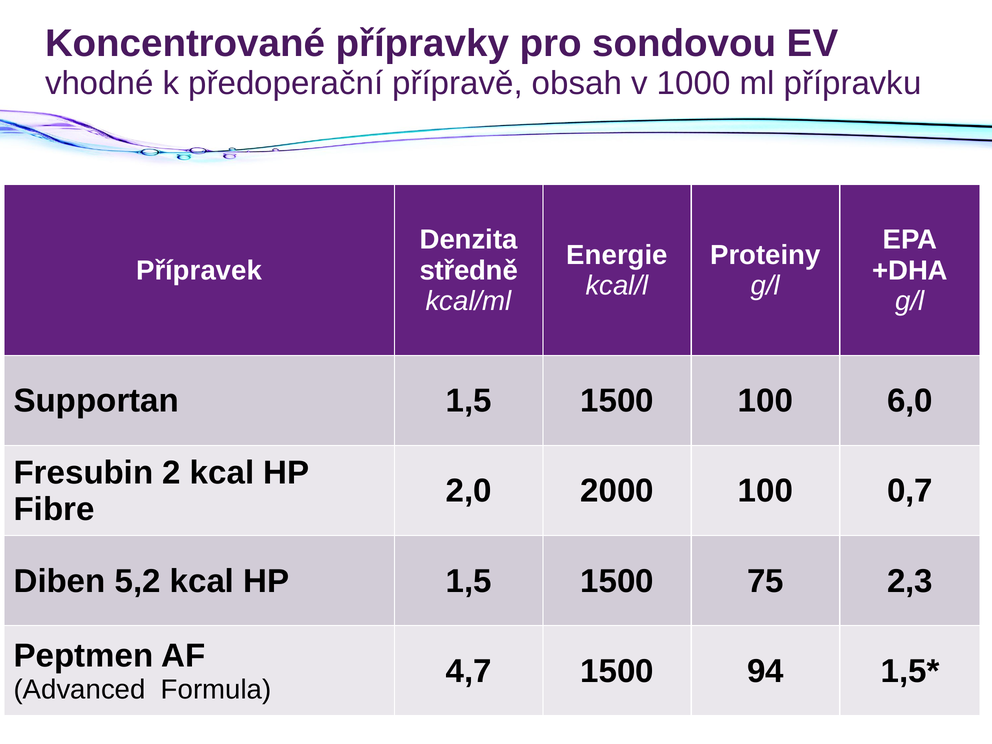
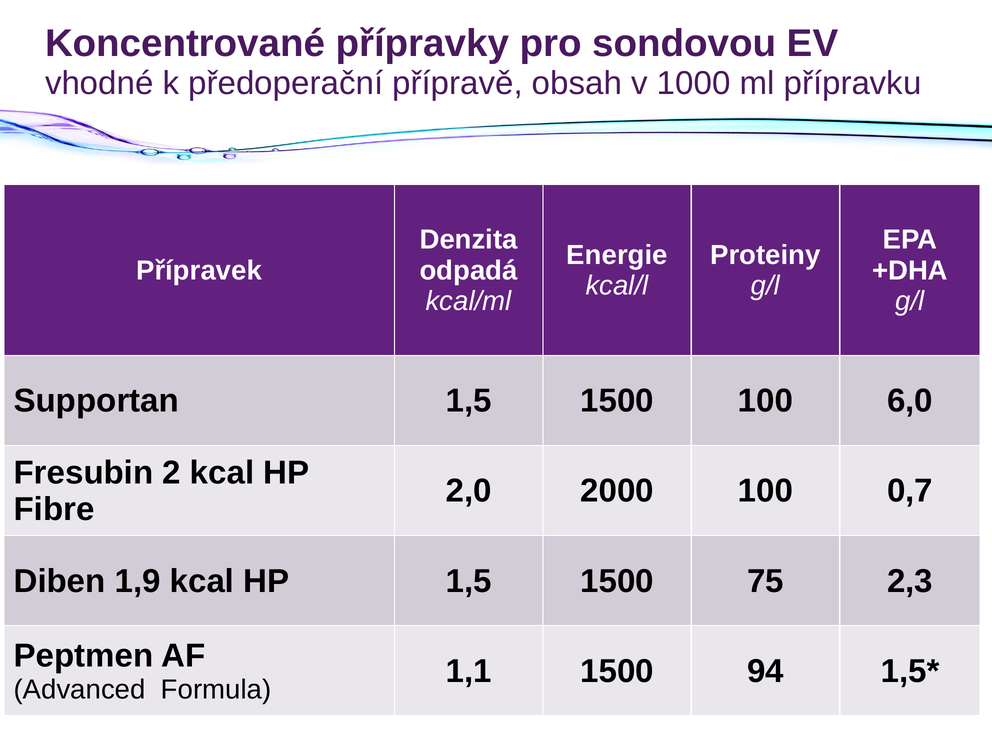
středně: středně -> odpadá (469, 270)
5,2: 5,2 -> 1,9 (138, 581)
4,7: 4,7 -> 1,1 (469, 671)
